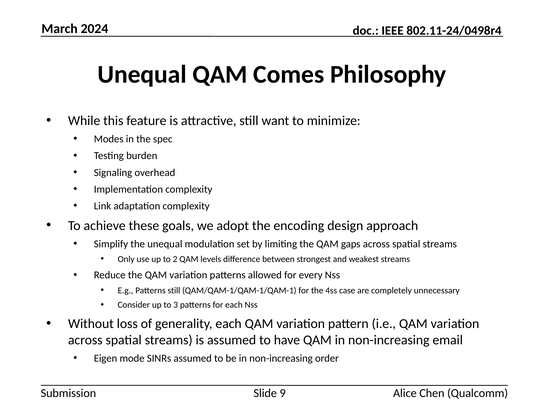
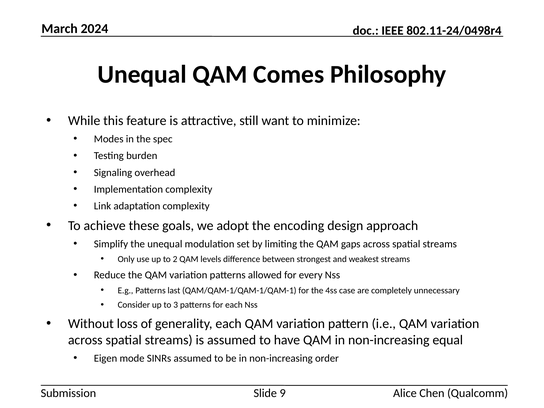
Patterns still: still -> last (174, 290)
email: email -> equal (448, 340)
